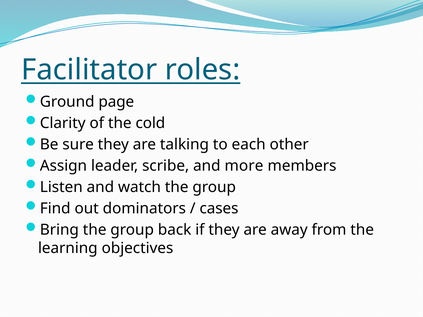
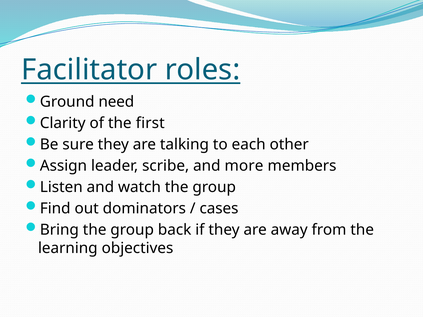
page: page -> need (116, 102)
cold: cold -> first (150, 123)
